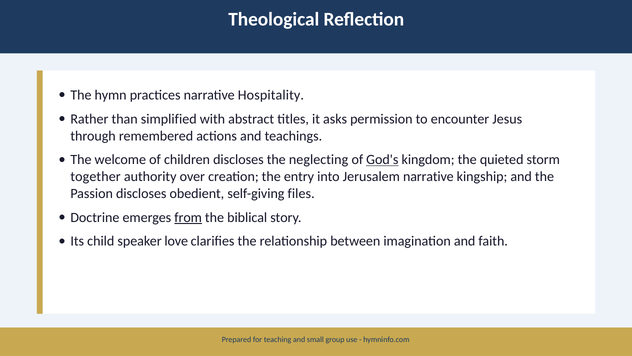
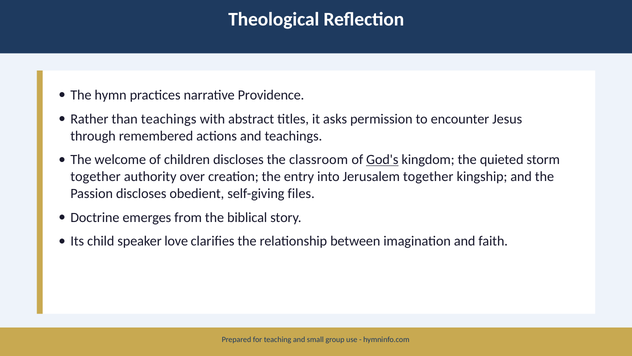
Hospitality: Hospitality -> Providence (271, 95)
than simplified: simplified -> teachings (169, 119)
neglecting: neglecting -> classroom (319, 160)
Jerusalem narrative: narrative -> together (428, 176)
from underline: present -> none (188, 217)
